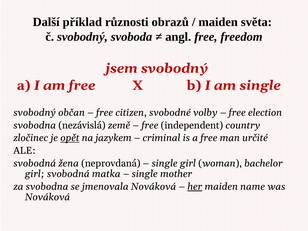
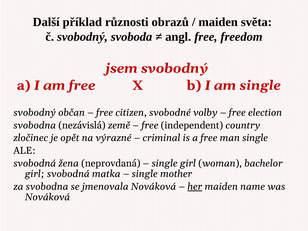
opět underline: present -> none (70, 138)
jazykem: jazykem -> výrazné (113, 138)
man určité: určité -> single (255, 138)
